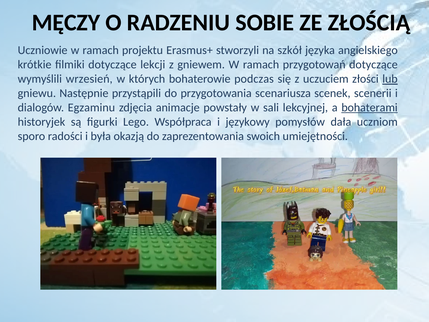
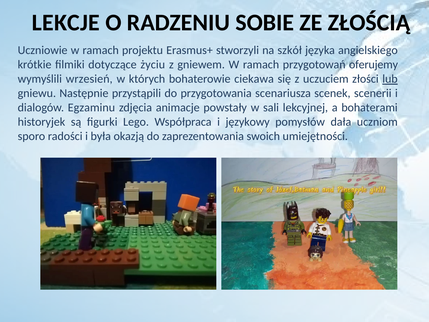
MĘCZY: MĘCZY -> LEKCJE (66, 23)
lekcji: lekcji -> życiu (153, 65)
przygotowań dotyczące: dotyczące -> oferujemy (374, 65)
podczas: podczas -> ciekawa (254, 79)
bohaterami underline: present -> none (370, 108)
